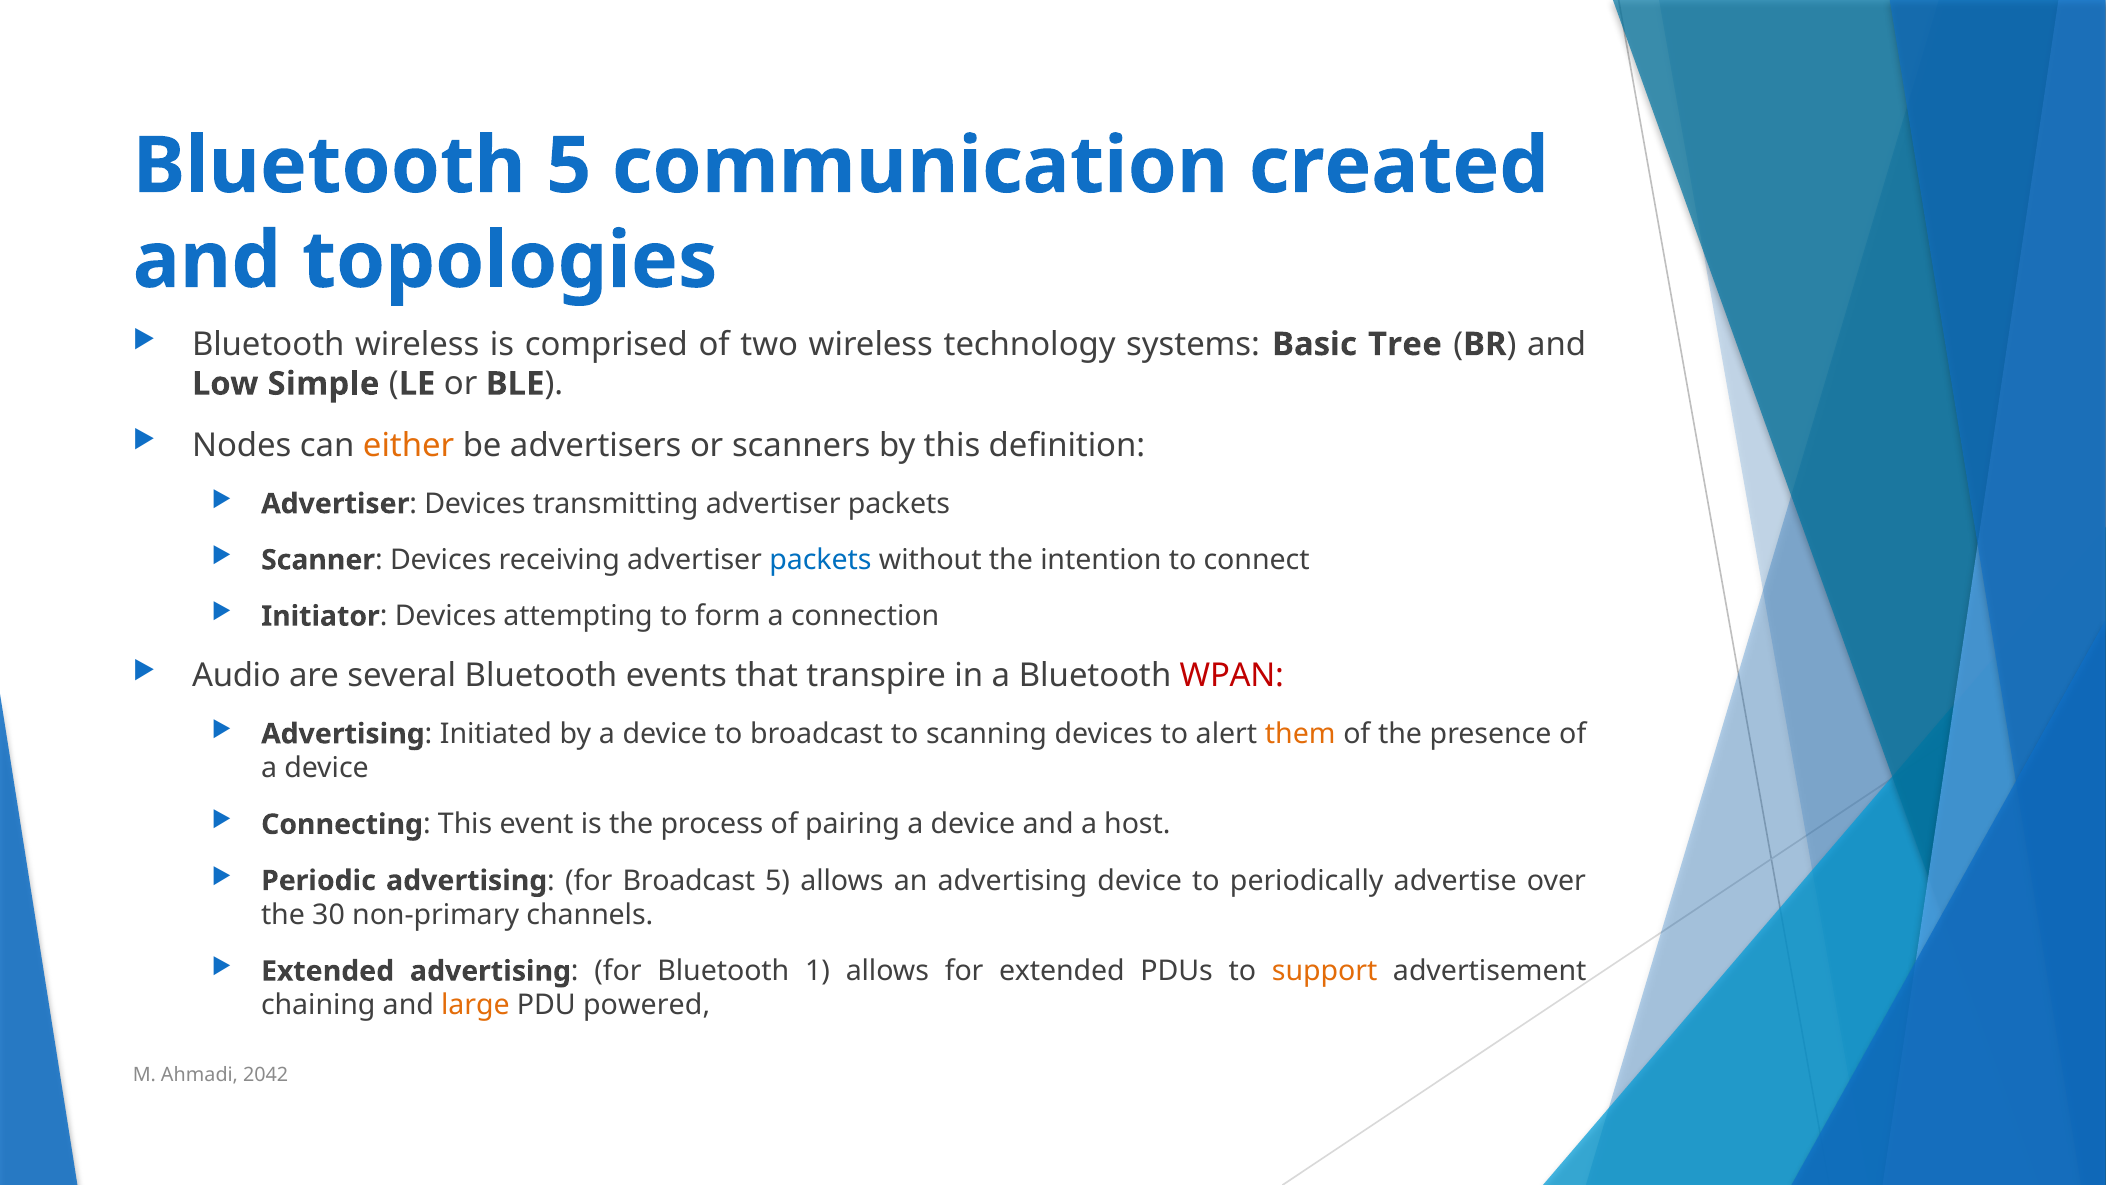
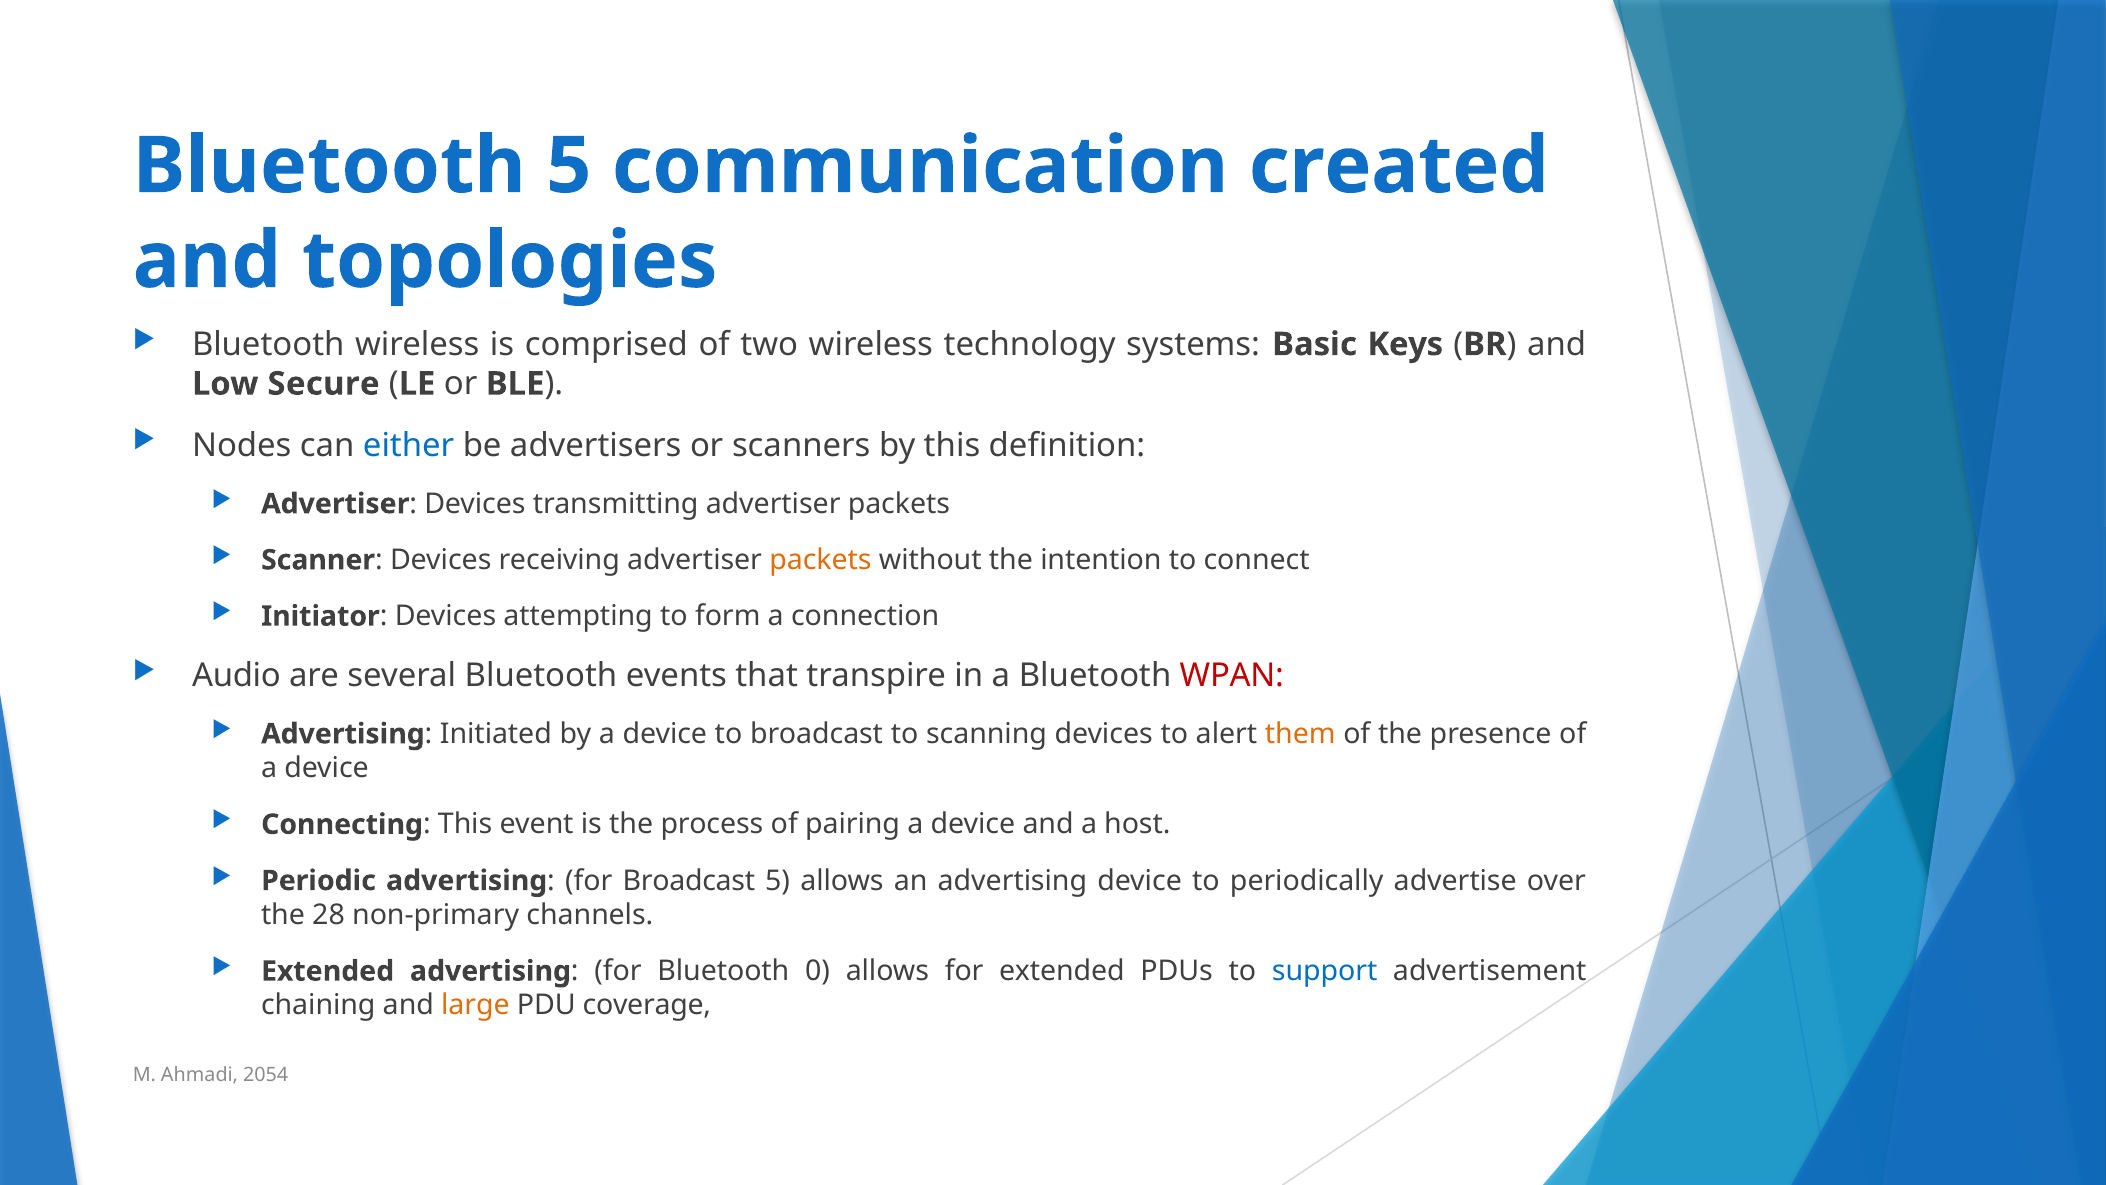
Tree: Tree -> Keys (1405, 344)
Simple: Simple -> Secure (323, 384)
either colour: orange -> blue (409, 445)
packets colour: blue -> orange (820, 560)
30: 30 -> 28 (329, 915)
1: 1 -> 0 (818, 971)
support colour: orange -> blue (1325, 971)
powered: powered -> coverage (647, 1005)
2042: 2042 -> 2054 (266, 1075)
